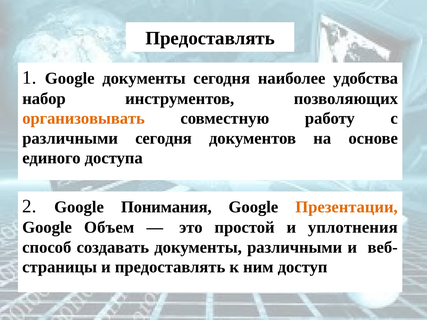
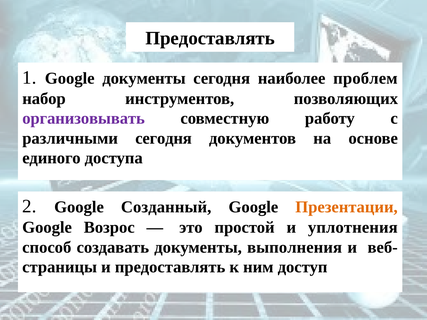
удобства: удобства -> проблем (365, 78)
организовывать colour: orange -> purple (84, 119)
Понимания: Понимания -> Созданный (166, 207)
Объем: Объем -> Возрос (109, 228)
документы различными: различными -> выполнения (295, 247)
